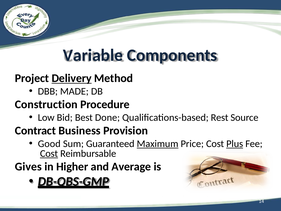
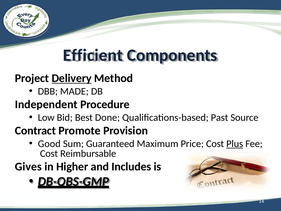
Variable: Variable -> Efficient (93, 55)
Construction: Construction -> Independent (46, 104)
Rest: Rest -> Past (220, 117)
Business: Business -> Promote (80, 131)
Maximum underline: present -> none (158, 144)
Cost underline: present -> none (49, 153)
Average: Average -> Includes (131, 166)
